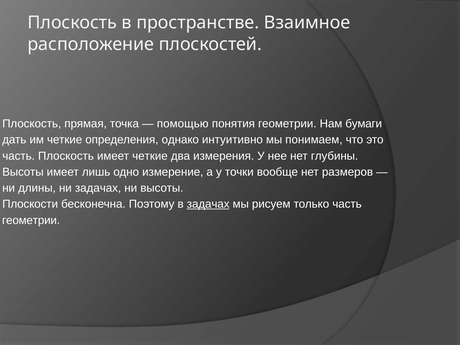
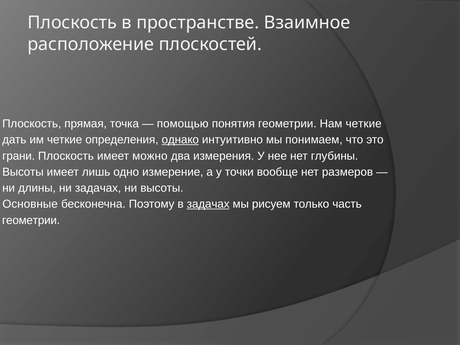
Нам бумаги: бумаги -> четкие (364, 124)
однако underline: none -> present (180, 140)
часть: часть -> грани (19, 156)
имеет четкие: четкие -> можно (150, 156)
Плоскости: Плоскости -> Основные (30, 204)
